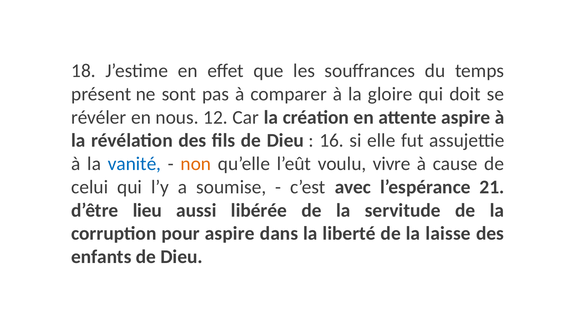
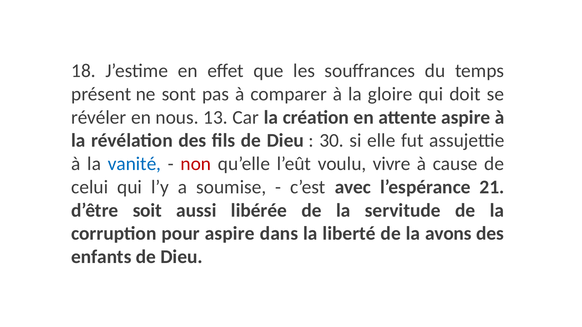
12: 12 -> 13 (216, 117)
16: 16 -> 30 (332, 141)
non colour: orange -> red (196, 164)
lieu: lieu -> soit (147, 211)
laisse: laisse -> avons (448, 234)
